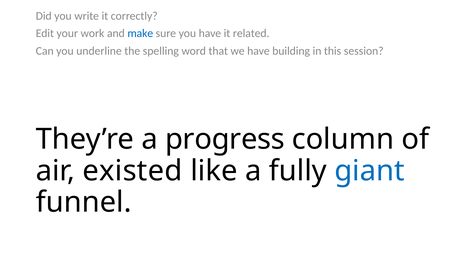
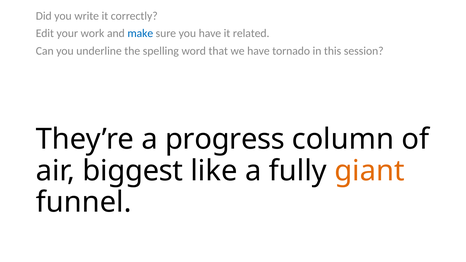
building: building -> tornado (291, 51)
existed: existed -> biggest (133, 171)
giant colour: blue -> orange (370, 171)
